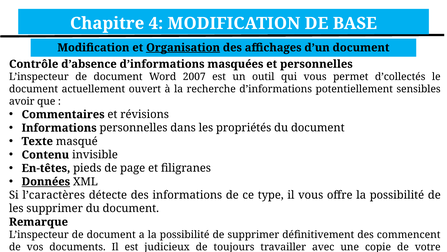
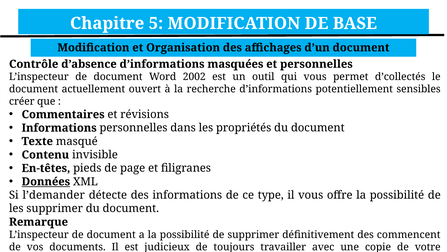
4: 4 -> 5 (156, 23)
Organisation underline: present -> none (183, 48)
2007: 2007 -> 2002 (194, 77)
avoir: avoir -> créer (22, 101)
l’caractères: l’caractères -> l’demander (54, 195)
